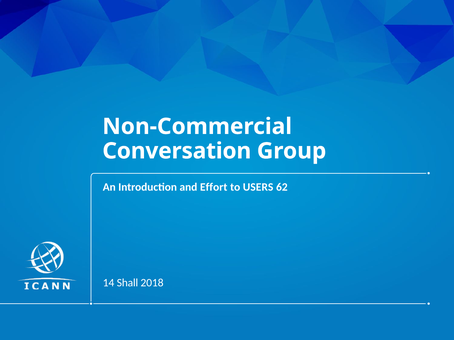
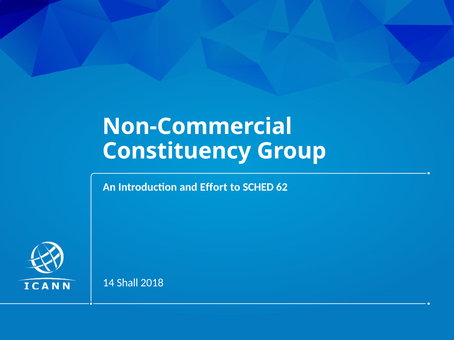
Conversation: Conversation -> Constituency (177, 151)
USERS: USERS -> SCHED (258, 187)
